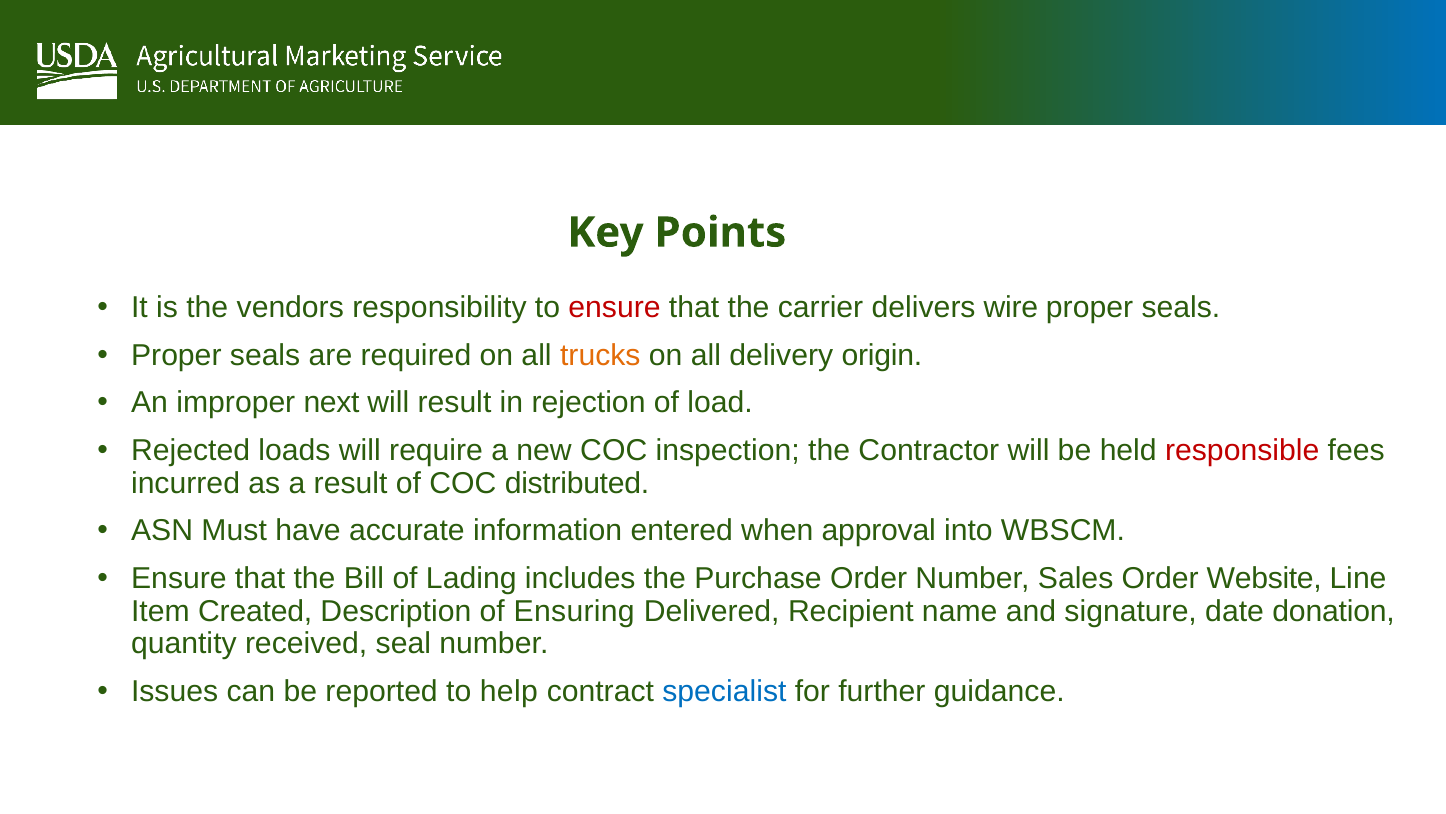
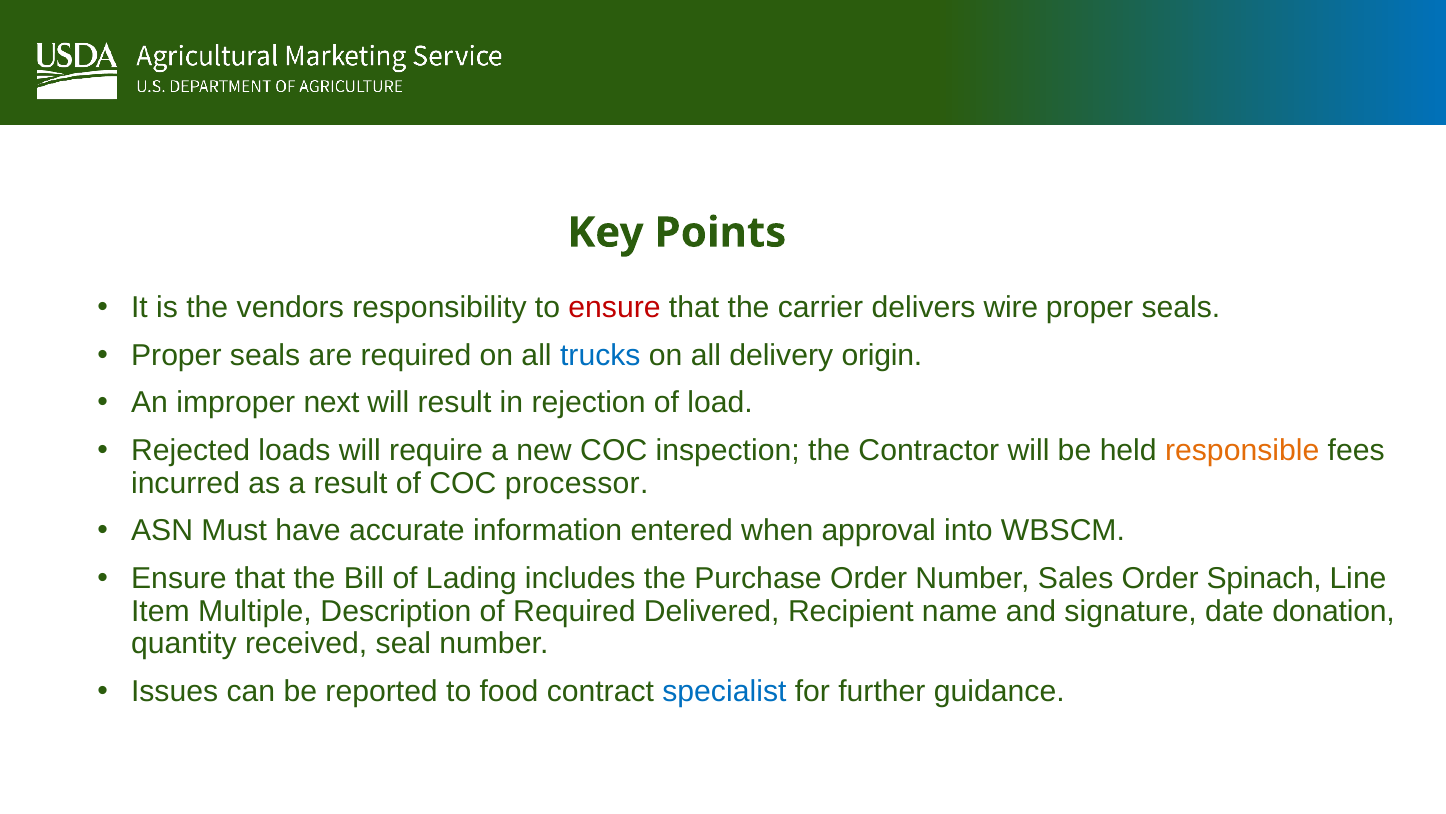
trucks colour: orange -> blue (600, 355)
responsible colour: red -> orange (1242, 450)
distributed: distributed -> processor (577, 483)
Website: Website -> Spinach (1264, 578)
Created: Created -> Multiple (255, 611)
of Ensuring: Ensuring -> Required (574, 611)
help: help -> food (509, 691)
